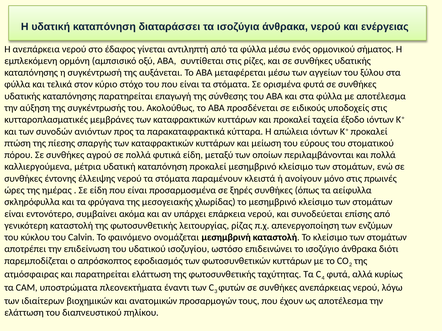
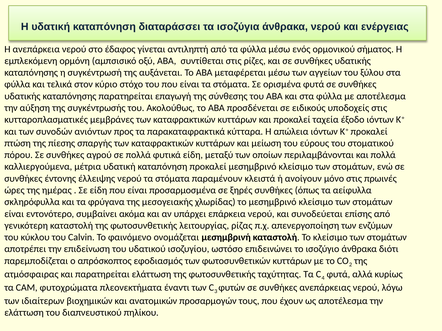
υποστρώματα: υποστρώματα -> φυτοχρώματα (69, 288)
